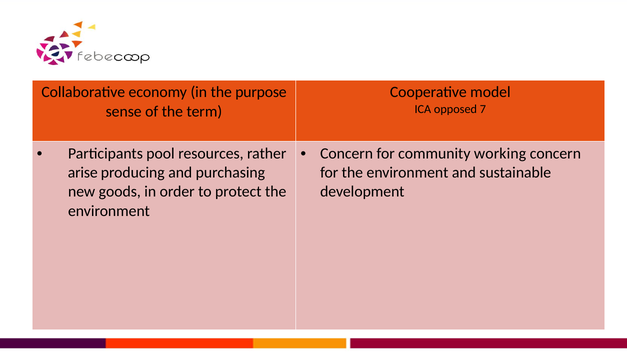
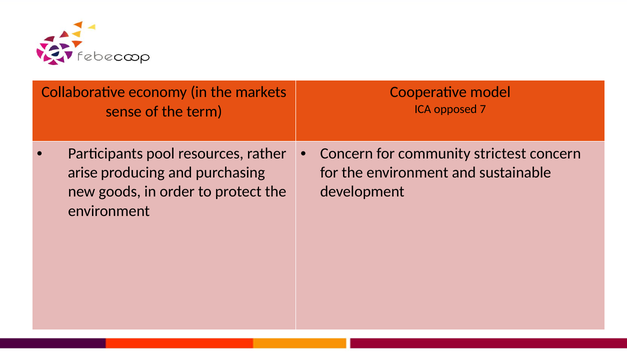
purpose: purpose -> markets (261, 92)
working: working -> strictest (500, 153)
